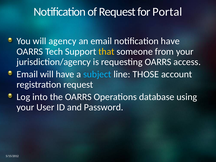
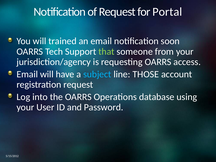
agency: agency -> trained (63, 41)
notification have: have -> soon (170, 41)
that colour: yellow -> light green (106, 52)
